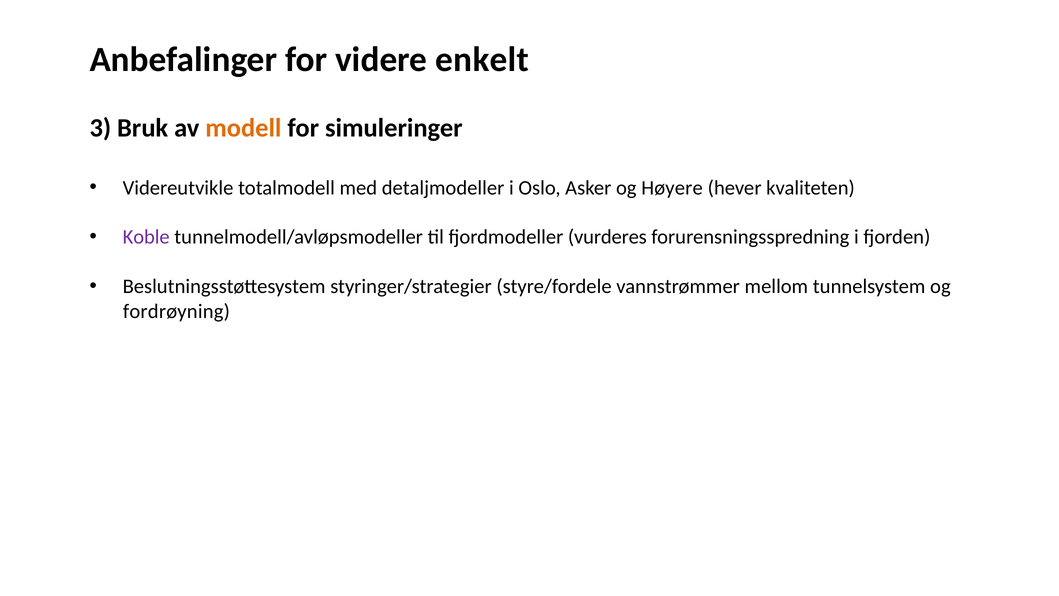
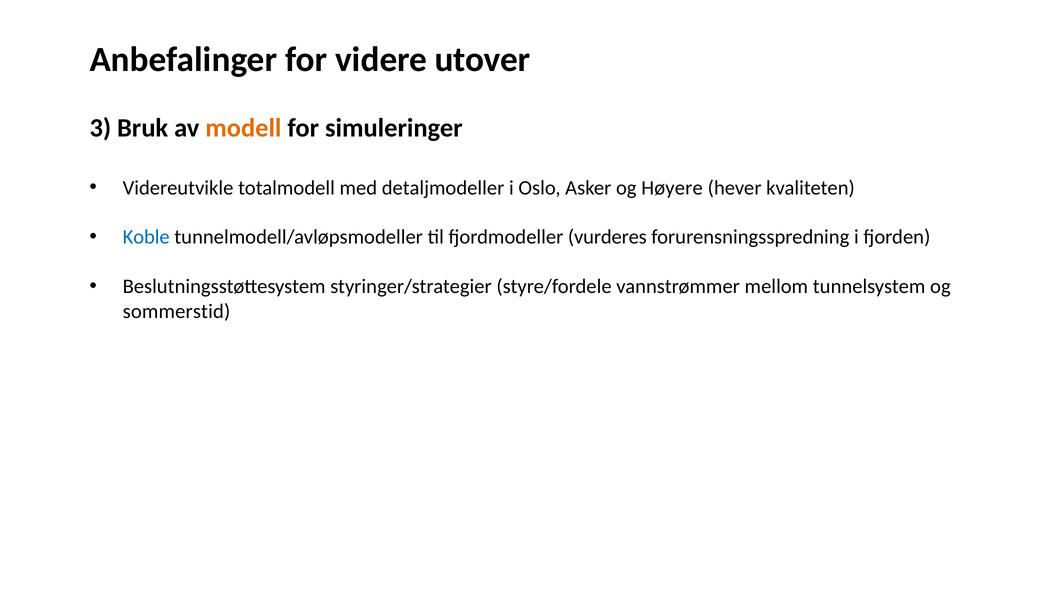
enkelt: enkelt -> utover (482, 60)
Koble colour: purple -> blue (146, 237)
fordrøyning: fordrøyning -> sommerstid (176, 311)
